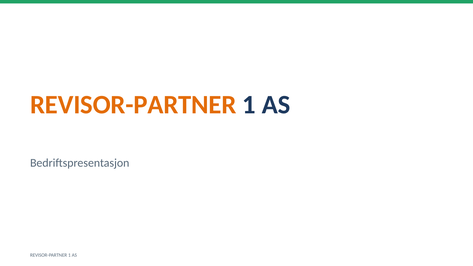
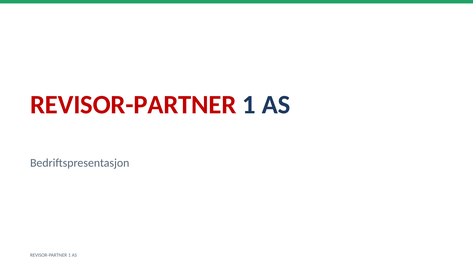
REVISOR-PARTNER colour: orange -> red (133, 105)
